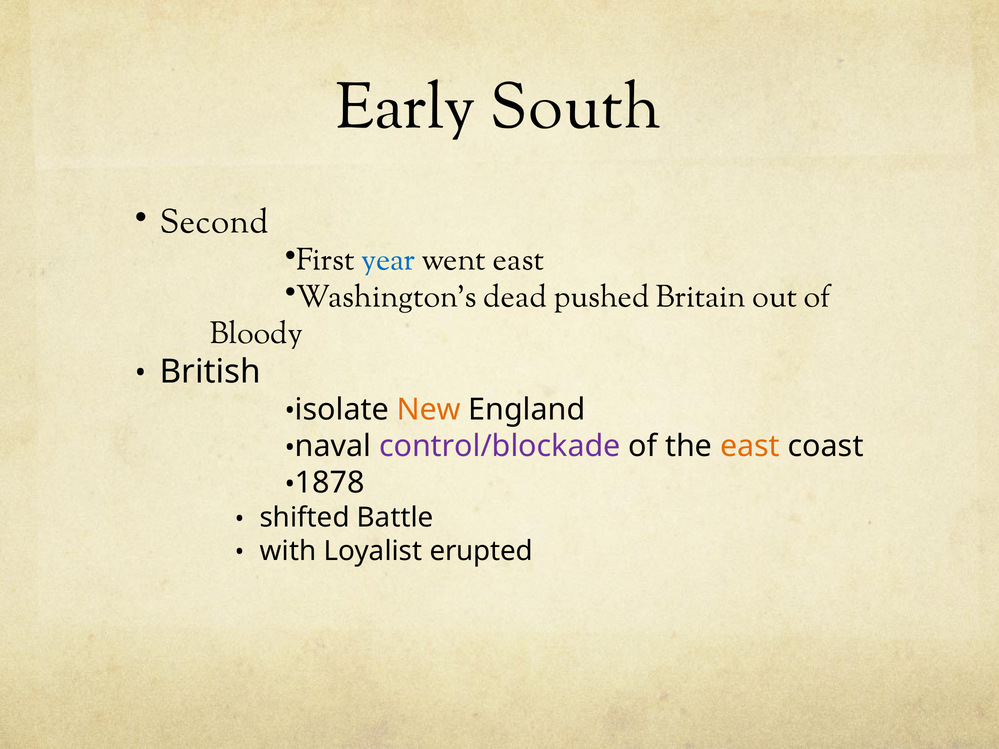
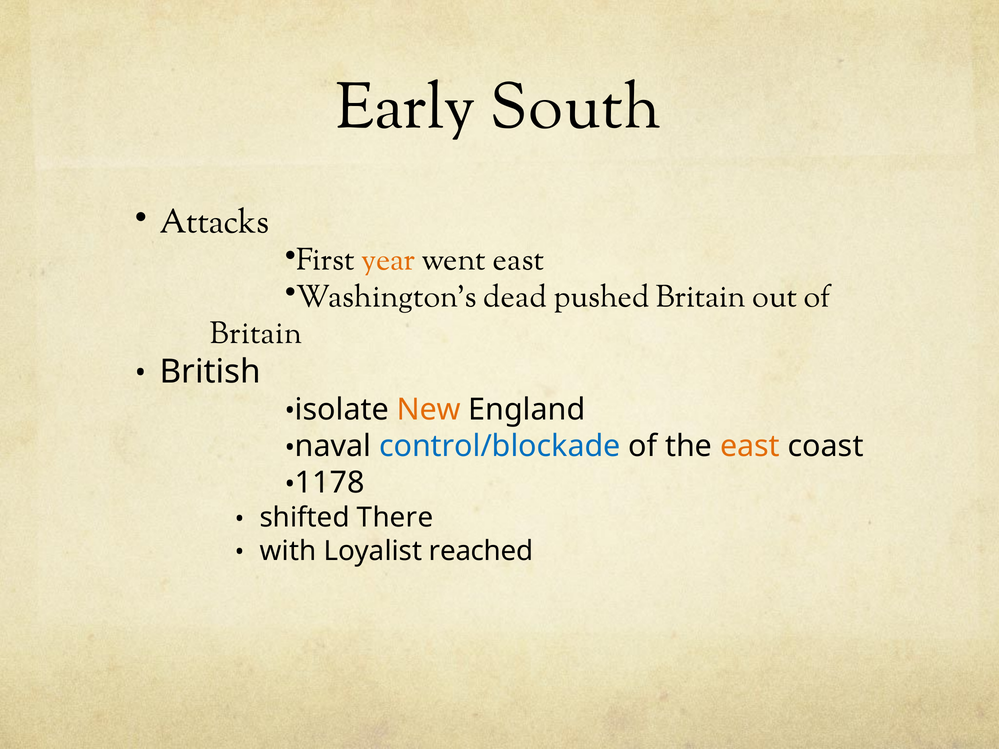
Second: Second -> Attacks (214, 222)
year colour: blue -> orange (388, 260)
Bloody: Bloody -> Britain (256, 333)
control/blockade colour: purple -> blue (500, 446)
1878: 1878 -> 1178 (330, 483)
Battle: Battle -> There (395, 518)
erupted: erupted -> reached (481, 551)
